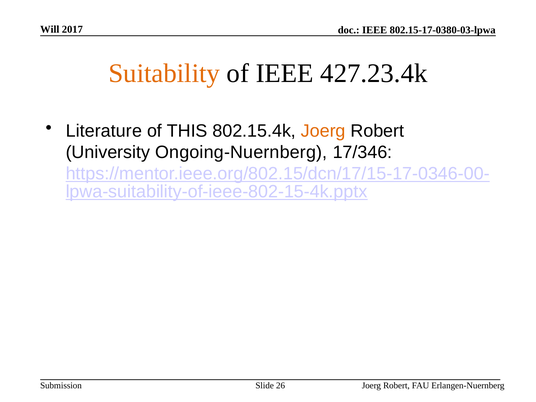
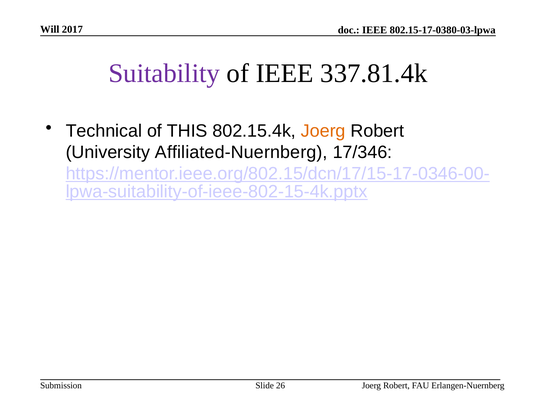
Suitability colour: orange -> purple (164, 73)
427.23.4k: 427.23.4k -> 337.81.4k (374, 73)
Literature: Literature -> Technical (104, 131)
Ongoing-Nuernberg: Ongoing-Nuernberg -> Affiliated-Nuernberg (241, 152)
